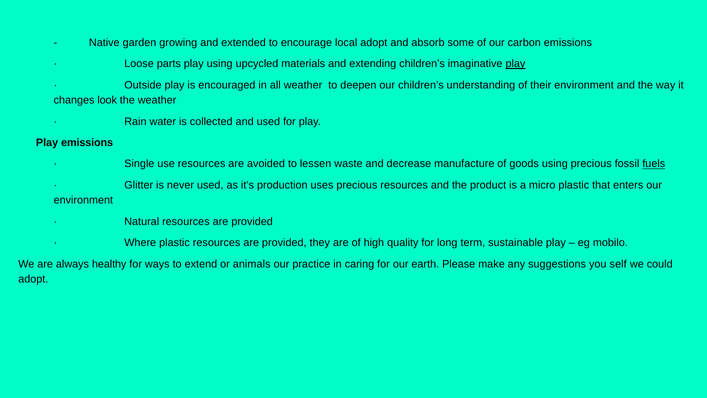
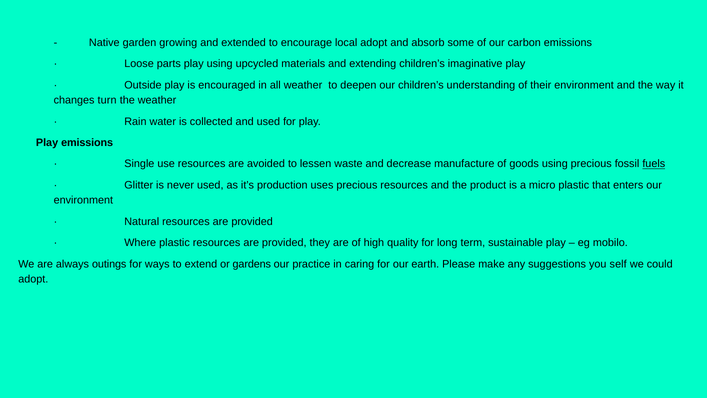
play underline: present -> none (515, 64)
look: look -> turn (107, 100)
healthy: healthy -> outings (109, 264)
animals: animals -> gardens (252, 264)
